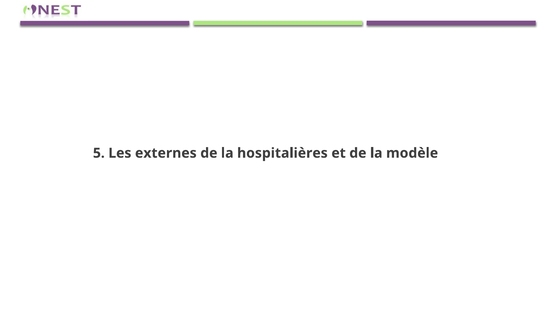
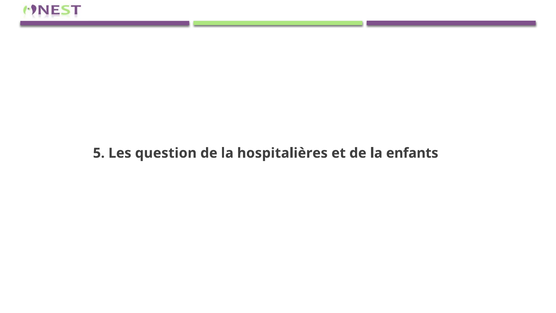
externes: externes -> question (166, 153)
modèle: modèle -> enfants (412, 153)
